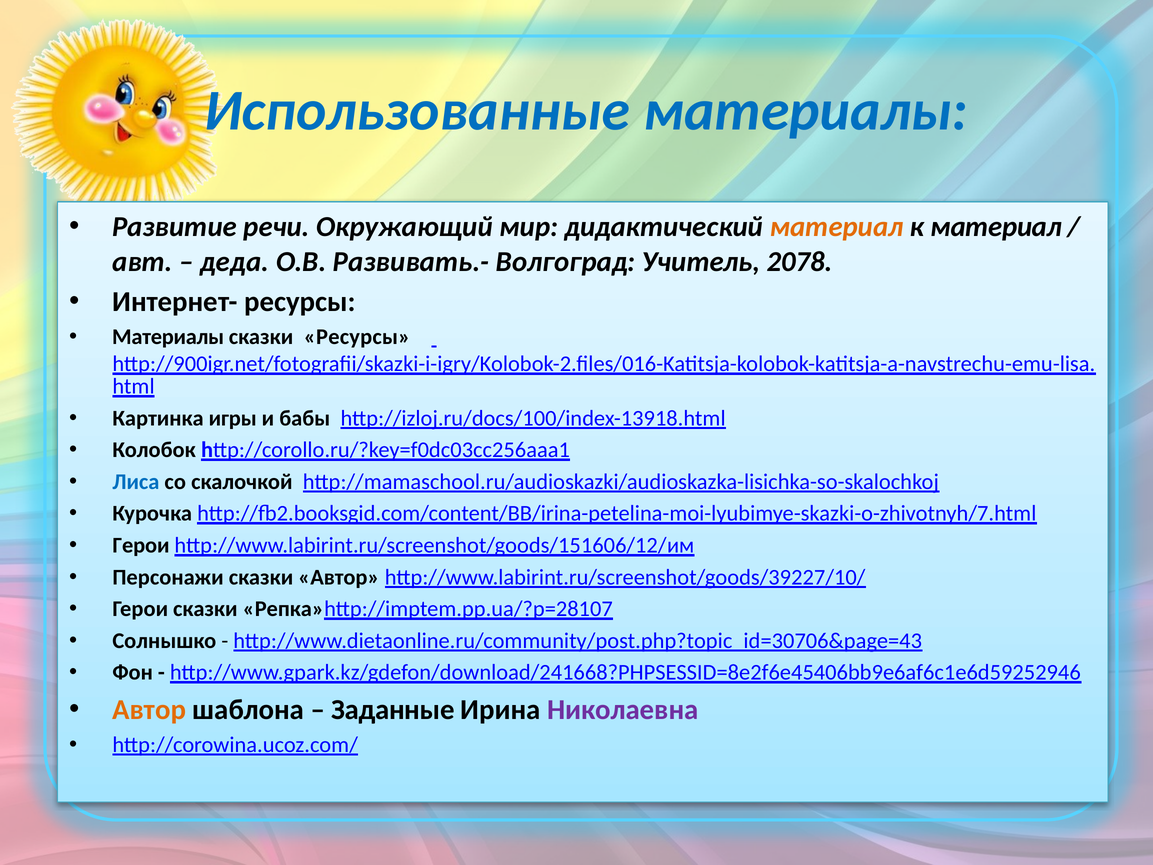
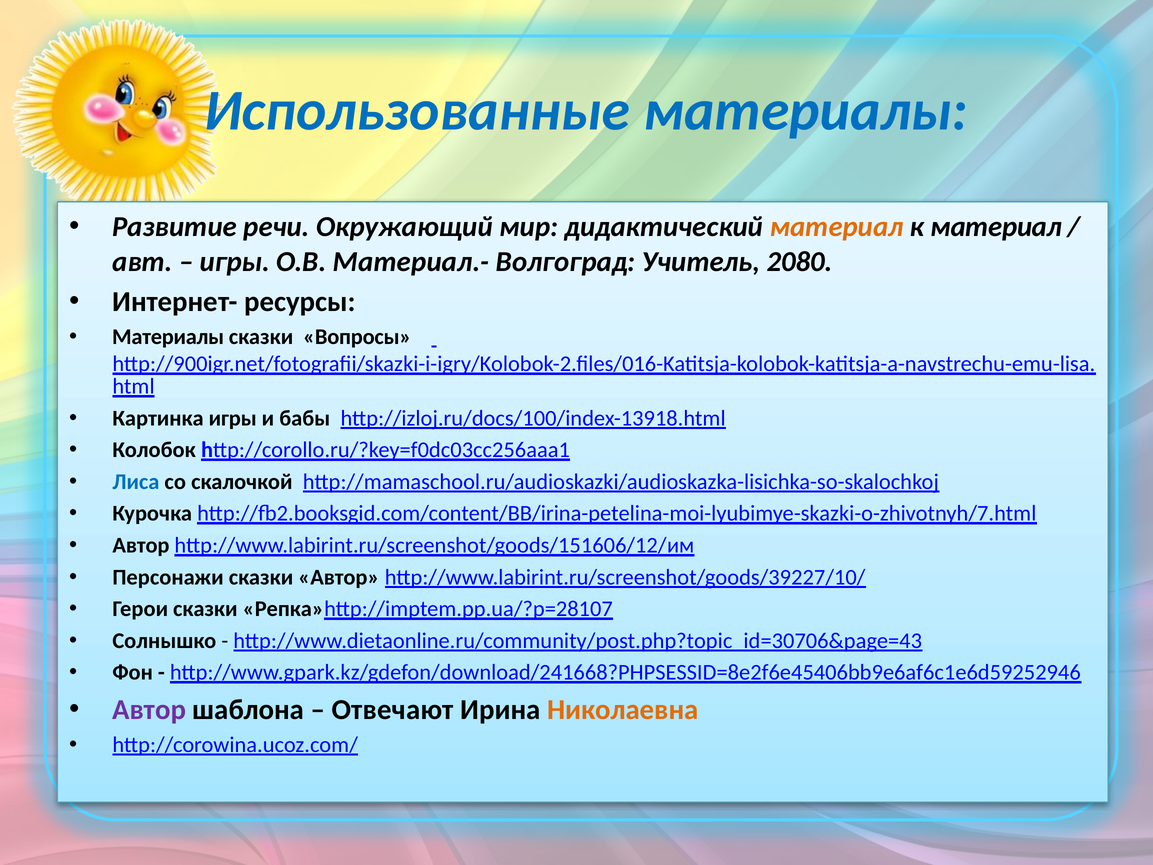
деда: деда -> игры (235, 261)
Развивать.-: Развивать.- -> Материал.- (411, 261)
2078: 2078 -> 2080 (800, 261)
сказки Ресурсы: Ресурсы -> Вопросы (357, 337)
Герои: Герои -> Автор (141, 545)
Автор colour: orange -> purple (149, 710)
Заданные: Заданные -> Отвечают (393, 710)
Николаевна colour: purple -> orange (623, 710)
